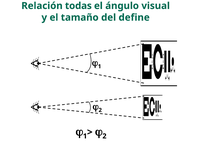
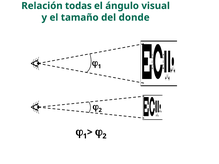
define: define -> donde (134, 17)
